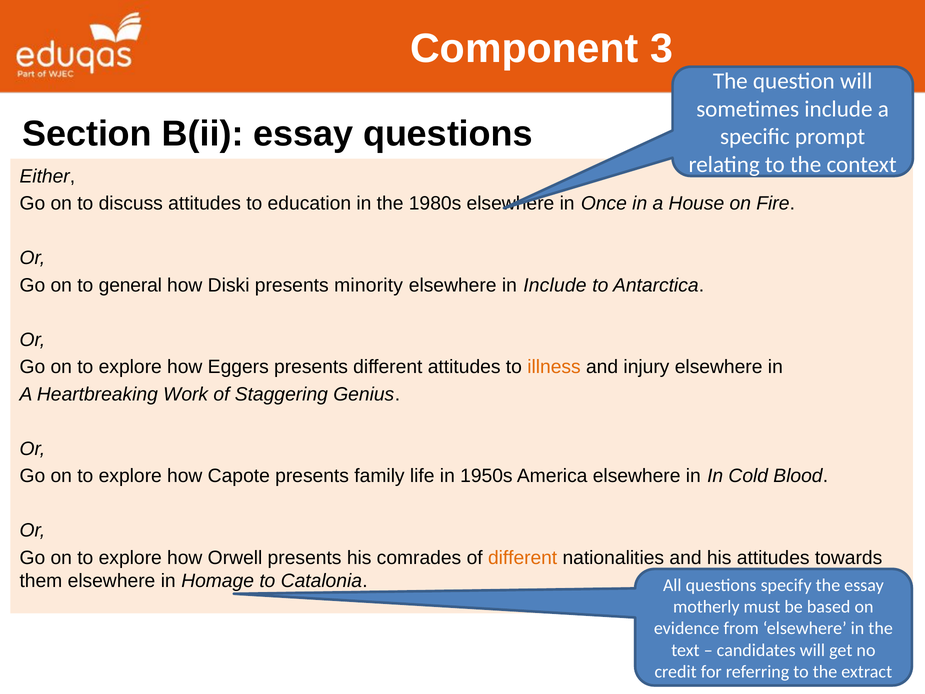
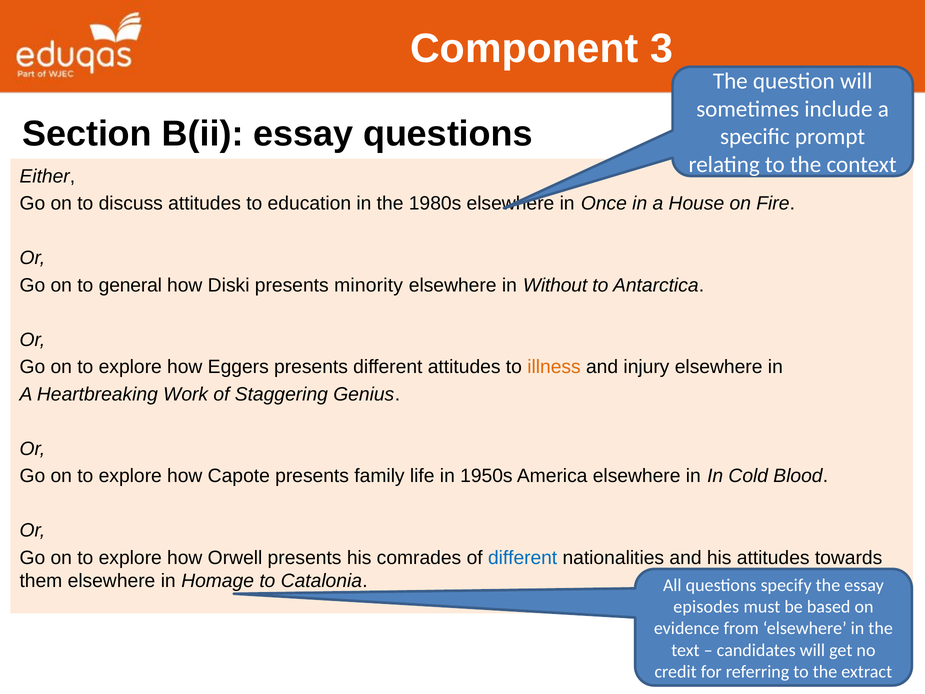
in Include: Include -> Without (555, 285)
different colour: orange -> blue (523, 558)
motherly: motherly -> episodes (706, 607)
